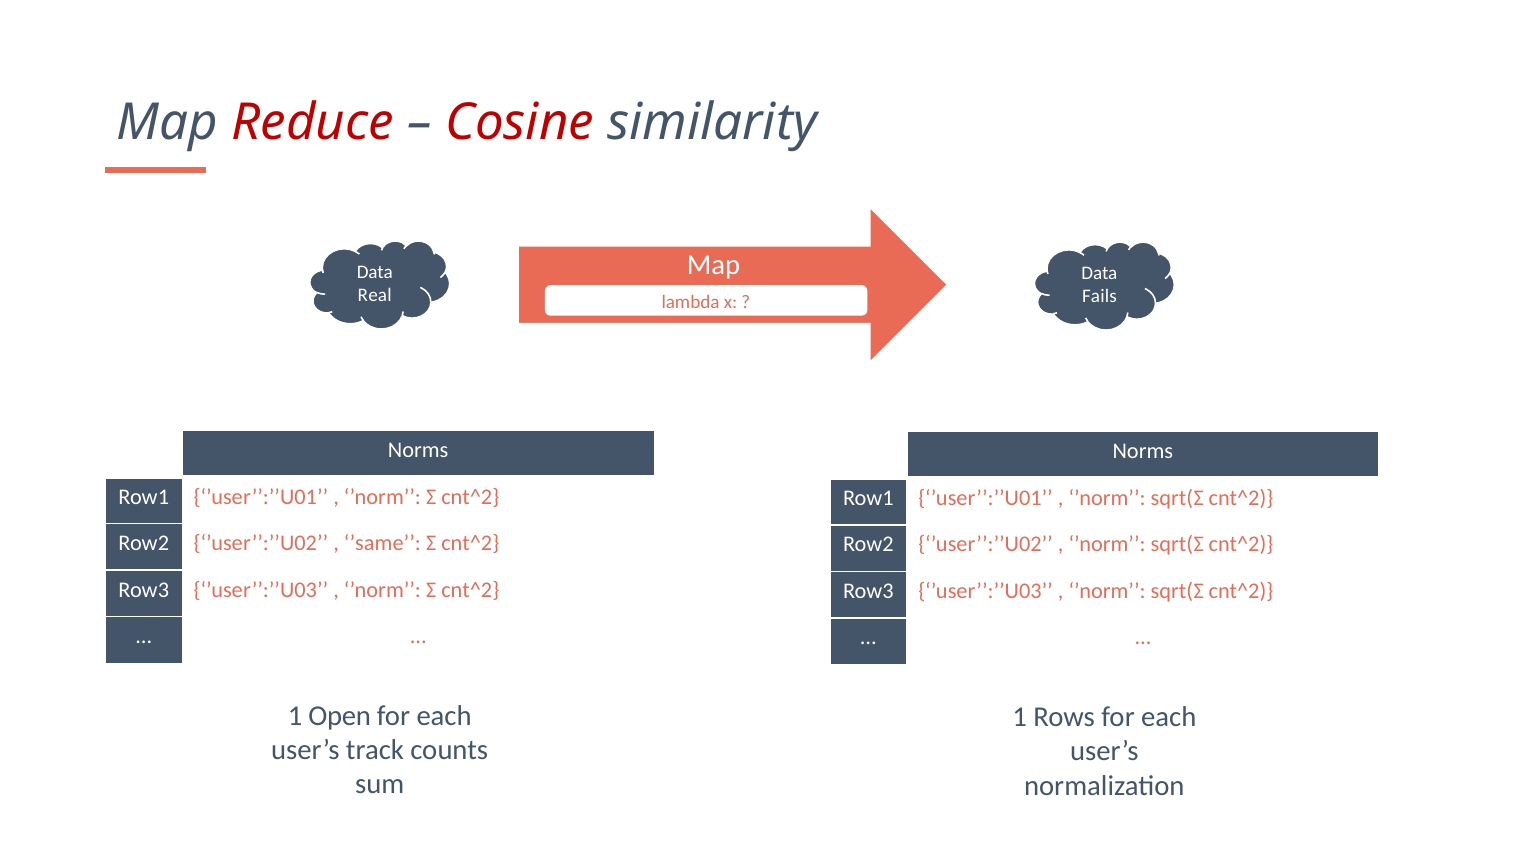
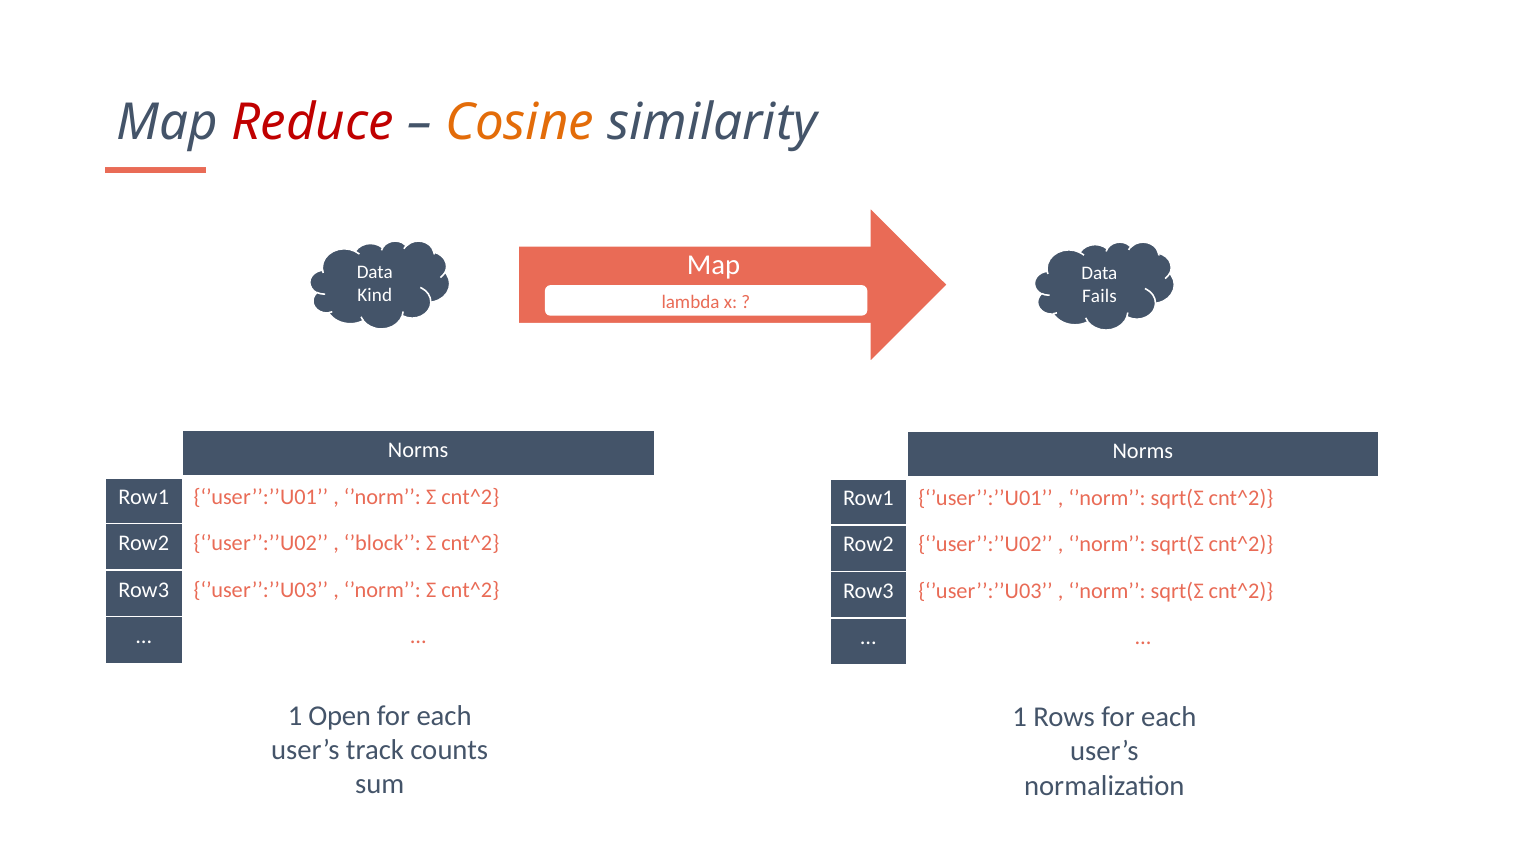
Cosine colour: red -> orange (520, 123)
Real: Real -> Kind (375, 296)
’same: ’same -> ’block (382, 543)
